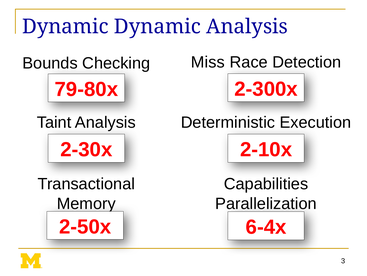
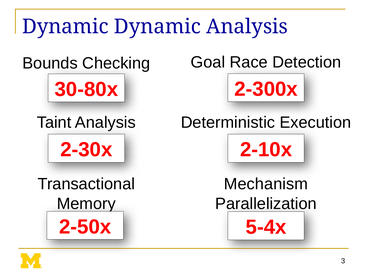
Miss: Miss -> Goal (208, 62)
79-80x: 79-80x -> 30-80x (86, 89)
Capabilities: Capabilities -> Mechanism (266, 184)
6-4x: 6-4x -> 5-4x (266, 227)
